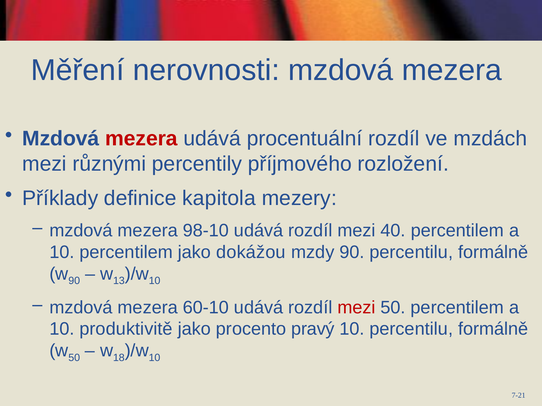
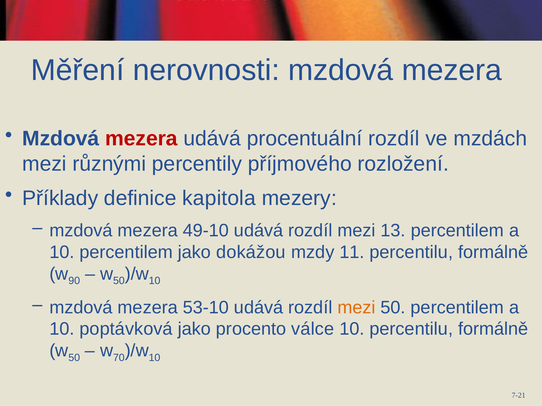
98-10: 98-10 -> 49-10 (206, 231)
40: 40 -> 13 (393, 231)
mzdy 90: 90 -> 11 (352, 252)
13: 13 -> 50 (119, 281)
60-10: 60-10 -> 53-10 (206, 308)
mezi colour: red -> orange (356, 308)
produktivitě: produktivitě -> poptávková (126, 329)
pravý: pravý -> válce (313, 329)
18: 18 -> 70 (119, 358)
